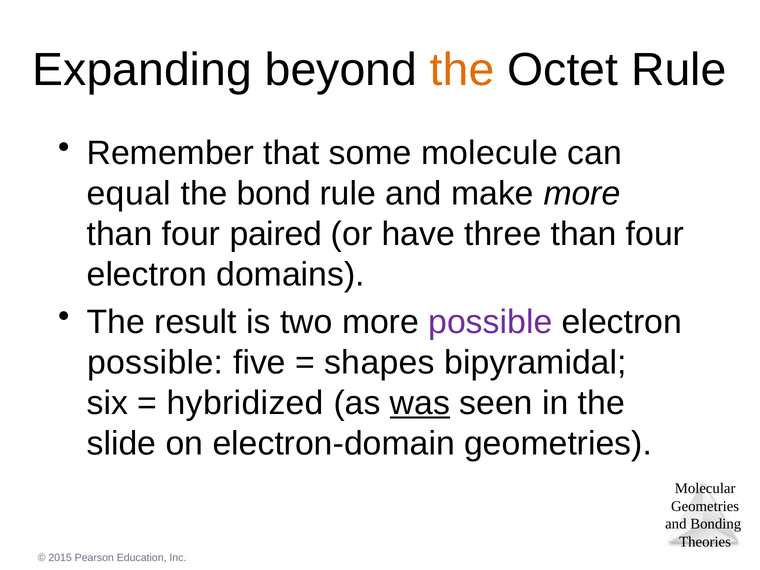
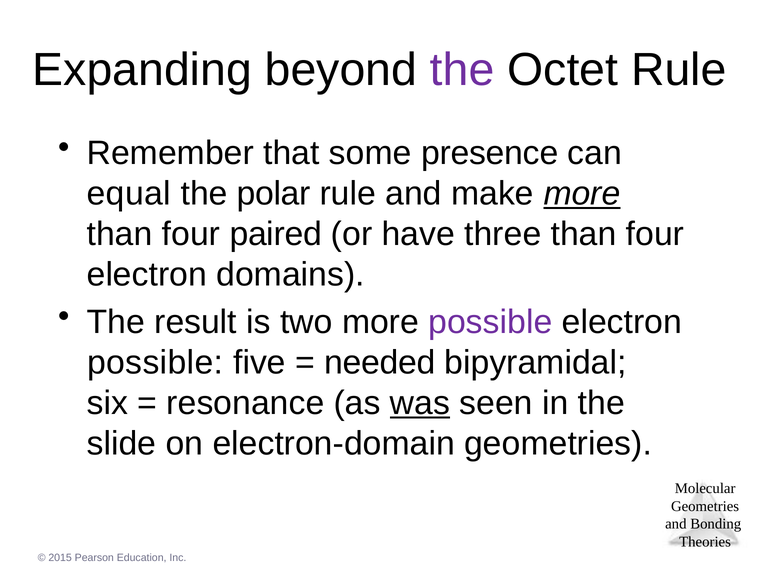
the colour: orange -> purple (462, 70)
molecule: molecule -> presence (490, 153)
bond: bond -> polar (274, 194)
more underline: none -> present (582, 194)
shapes: shapes -> needed (380, 363)
hybridized: hybridized -> resonance (245, 403)
